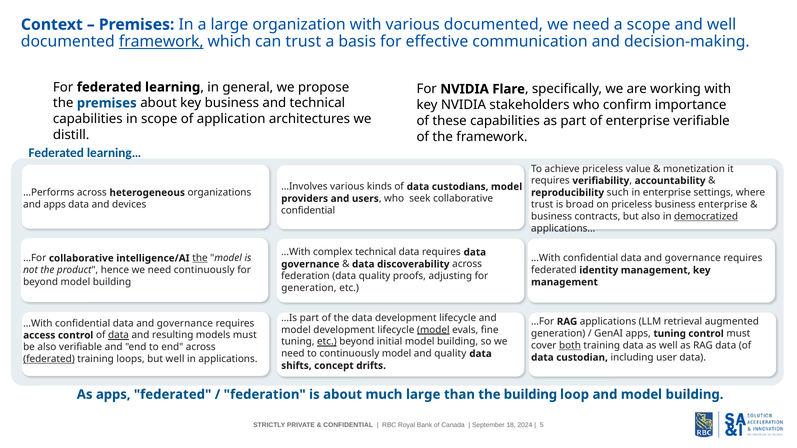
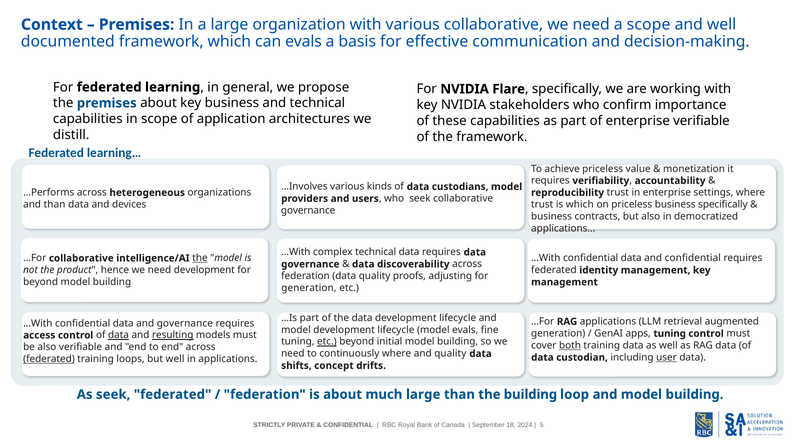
various documented: documented -> collaborative (493, 25)
framework underline: present -> none (161, 42)
can trust: trust -> evals (304, 42)
reproducibility such: such -> trust (618, 193)
and apps: apps -> than (55, 205)
is broad: broad -> which (580, 205)
business enterprise: enterprise -> specifically (723, 205)
confidential: confidential -> governance (308, 211)
democratized underline: present -> none (706, 217)
governance: governance -> confidential (693, 258)
need continuously: continuously -> development (204, 270)
model underline: present -> none (433, 330)
resulting underline: none -> present (173, 335)
continuously model: model -> where (397, 354)
user underline: none -> present (666, 358)
As apps: apps -> seek (113, 395)
